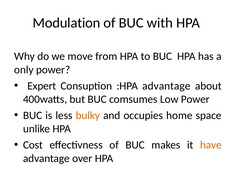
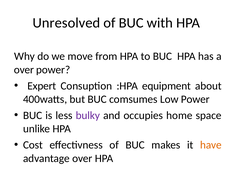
Modulation: Modulation -> Unresolved (66, 23)
only: only -> over (24, 70)
:HPA advantage: advantage -> equipment (166, 86)
bulky colour: orange -> purple (88, 115)
